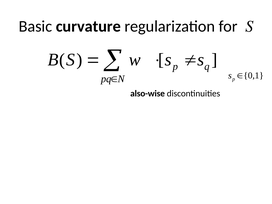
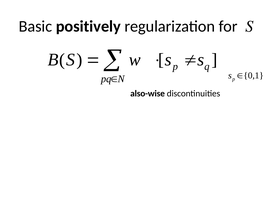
curvature: curvature -> positively (88, 26)
